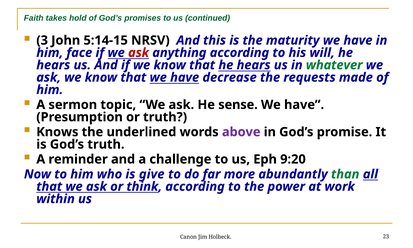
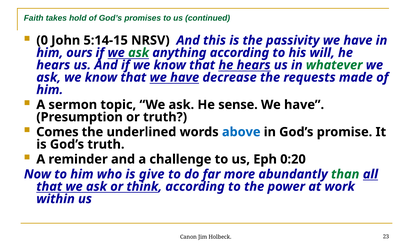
3: 3 -> 0 (42, 40)
maturity: maturity -> passivity (293, 40)
face: face -> ours (79, 53)
ask colour: red -> green (139, 53)
Knows: Knows -> Comes (57, 132)
above colour: purple -> blue (241, 132)
9:20: 9:20 -> 0:20 (293, 159)
